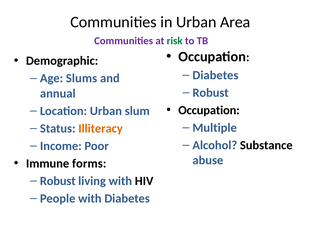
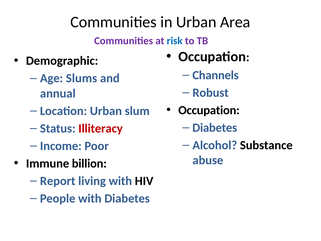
risk colour: green -> blue (175, 41)
Diabetes: Diabetes -> Channels (216, 75)
Multiple: Multiple -> Diabetes (215, 128)
Illiteracy colour: orange -> red (101, 128)
forms: forms -> billion (89, 163)
Robust: Robust -> Report (58, 181)
